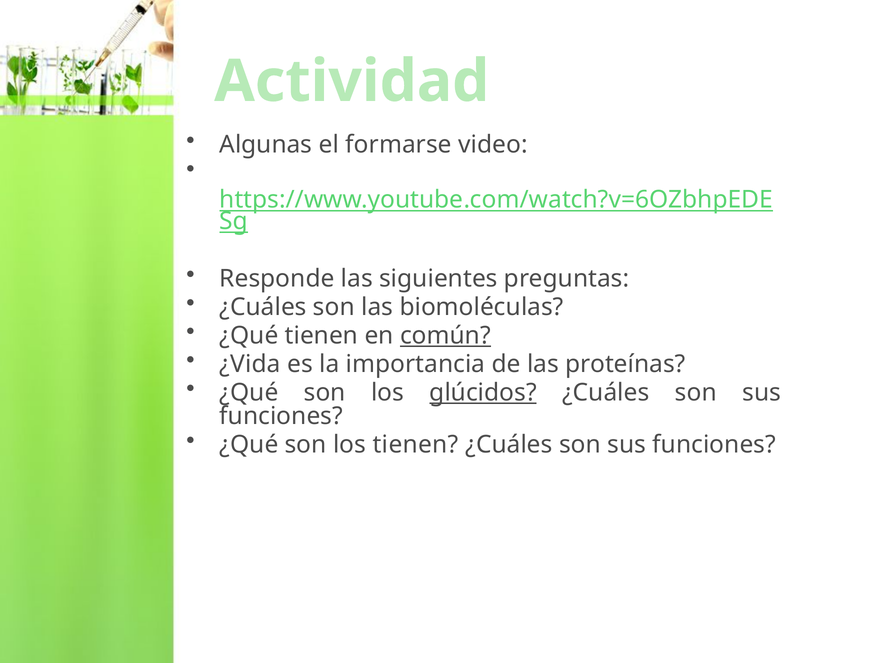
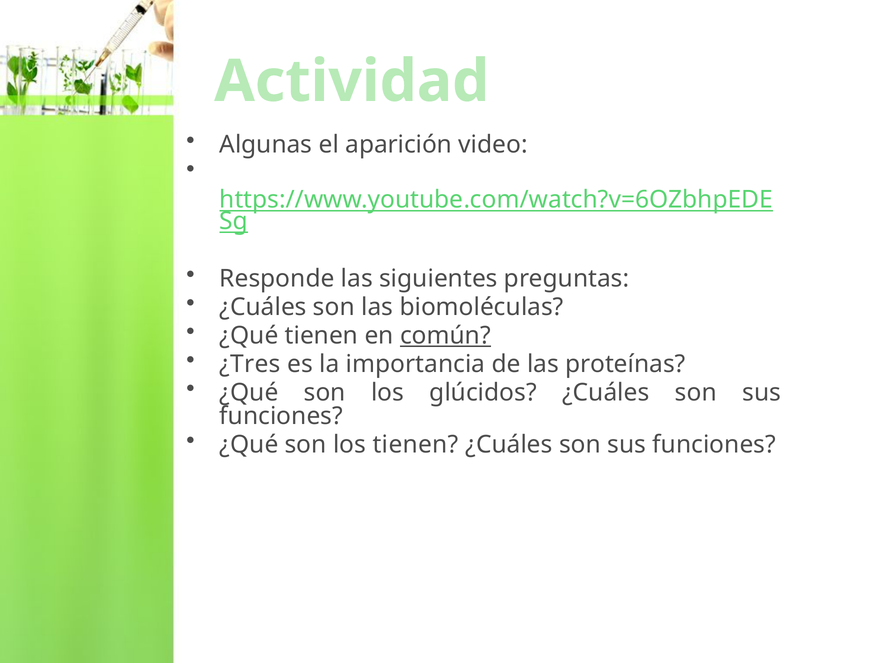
formarse: formarse -> aparición (399, 145)
¿Vida: ¿Vida -> ¿Tres (250, 364)
glúcidos underline: present -> none (483, 393)
